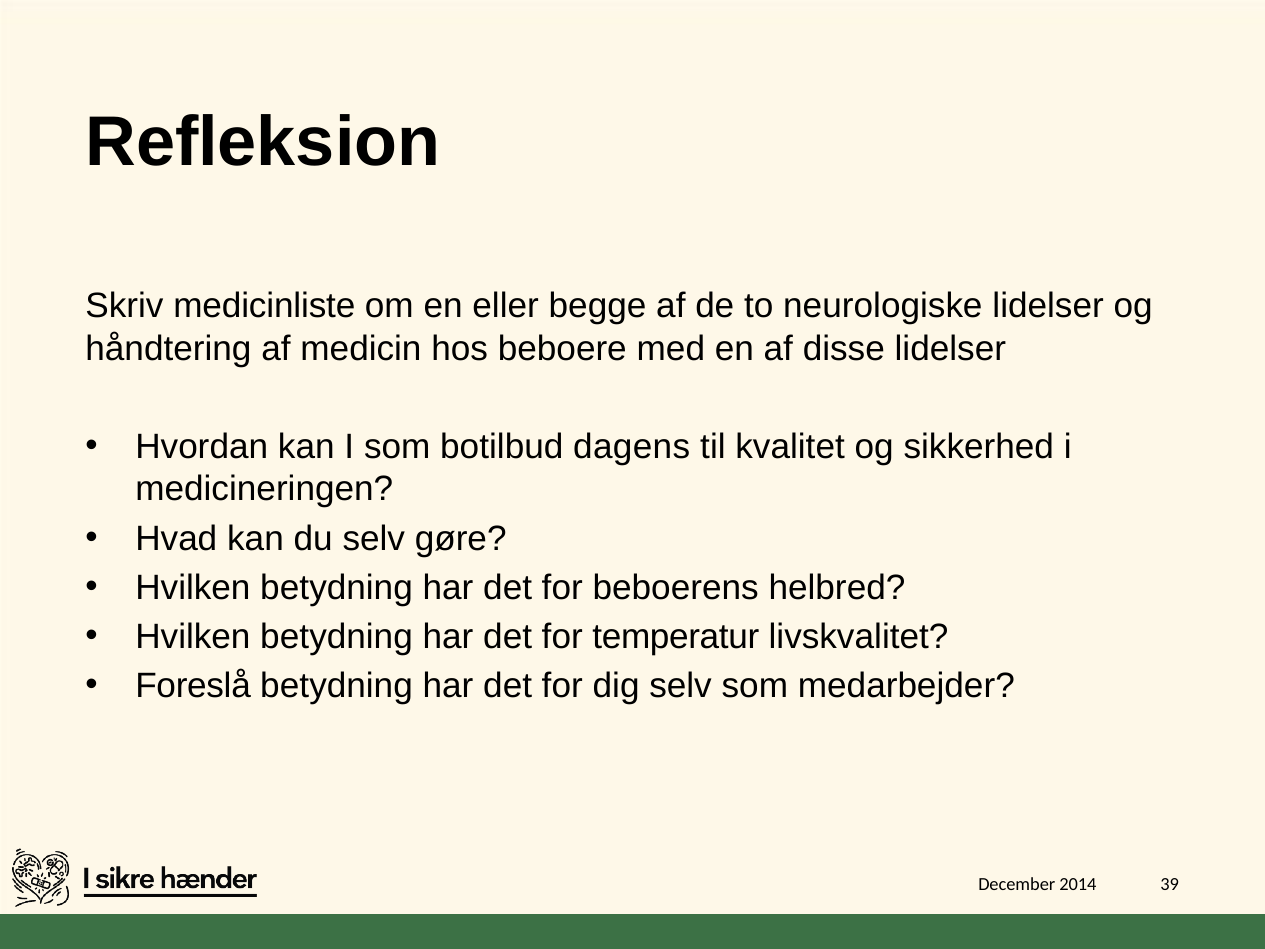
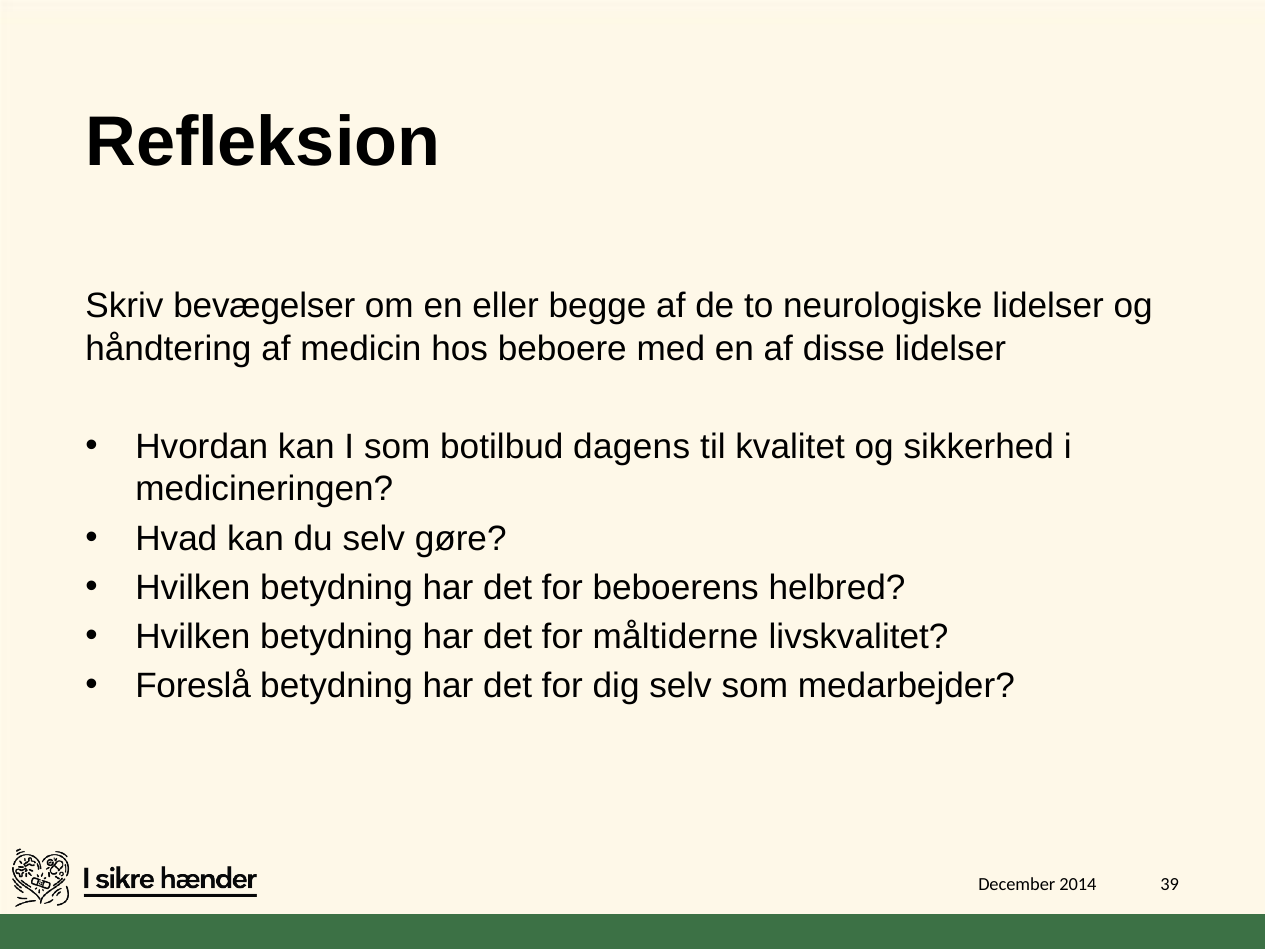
medicinliste: medicinliste -> bevægelser (264, 306)
temperatur: temperatur -> måltiderne (676, 637)
